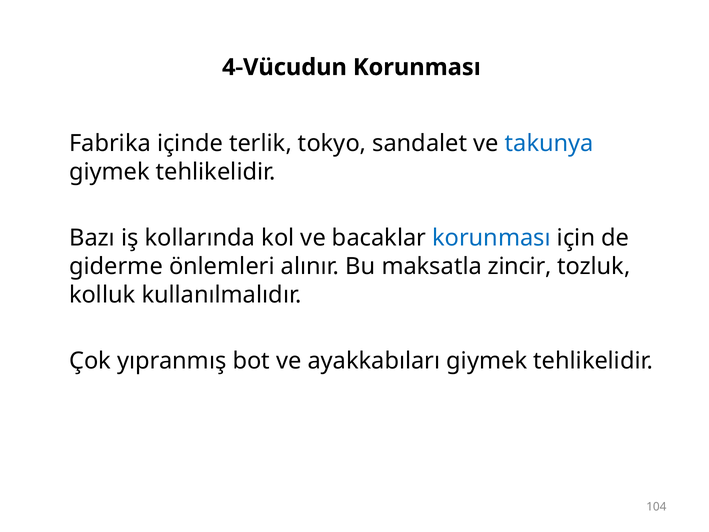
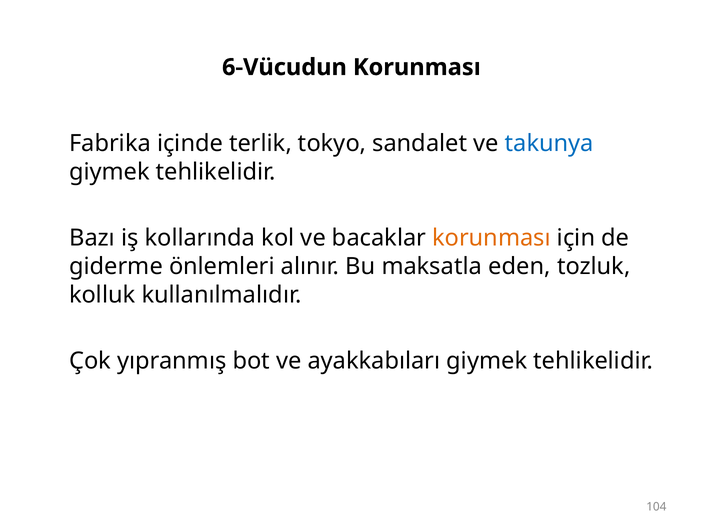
4-Vücudun: 4-Vücudun -> 6-Vücudun (284, 67)
korunması colour: blue -> orange (492, 238)
zincir: zincir -> eden (519, 266)
